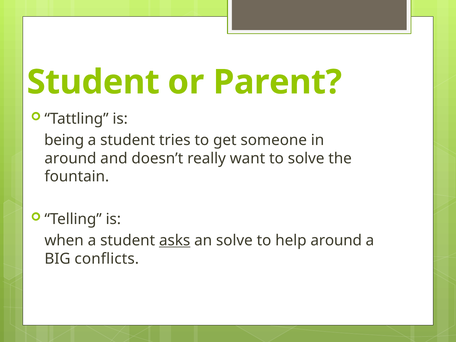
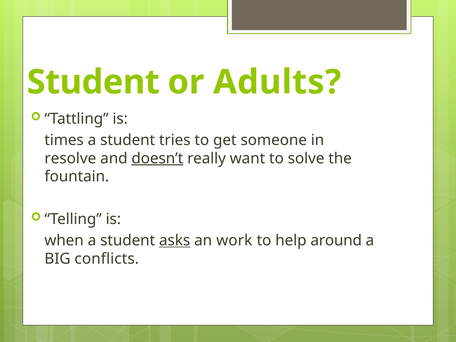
Parent: Parent -> Adults (277, 82)
being: being -> times (64, 140)
around: around -> resolve (70, 158)
doesn’t underline: none -> present (157, 158)
an solve: solve -> work (234, 240)
